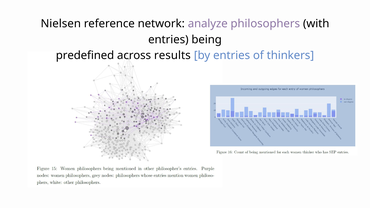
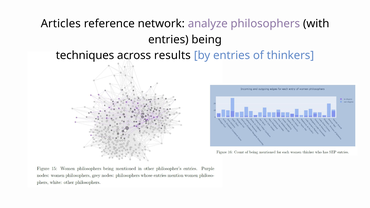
Nielsen: Nielsen -> Articles (61, 24)
predefined: predefined -> techniques (85, 56)
